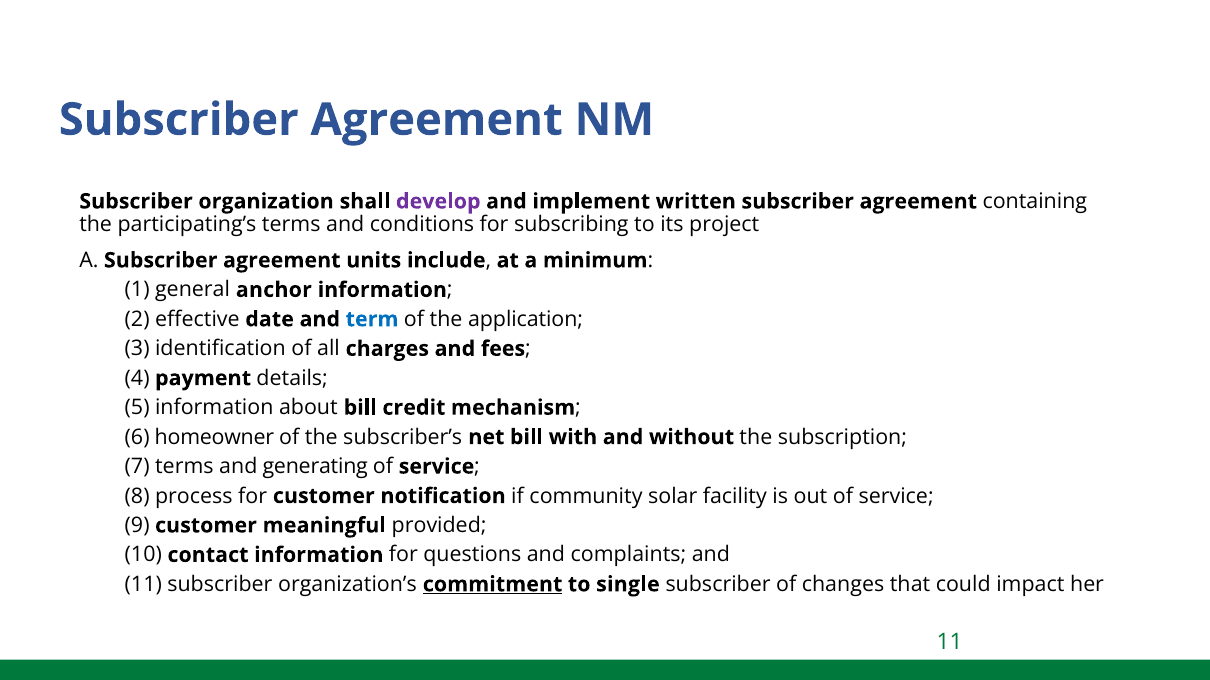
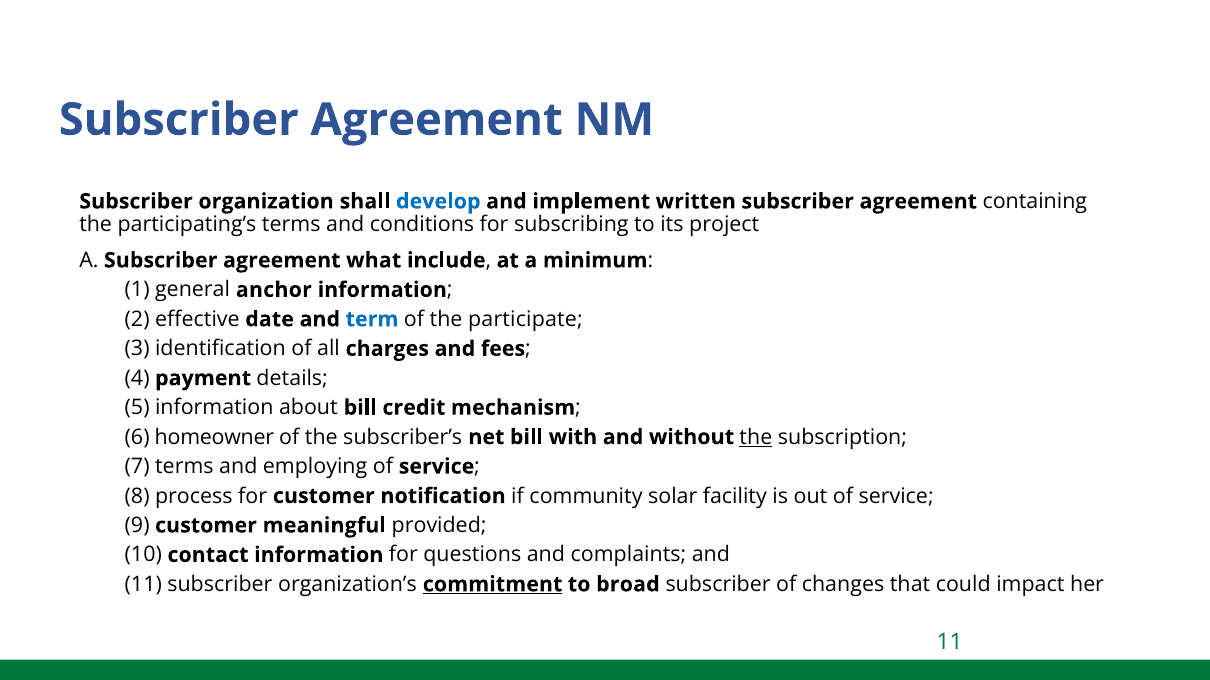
develop colour: purple -> blue (438, 202)
units: units -> what (374, 261)
application: application -> participate (525, 320)
the underline: none -> present (756, 437)
generating: generating -> employing (315, 467)
single: single -> broad (628, 585)
